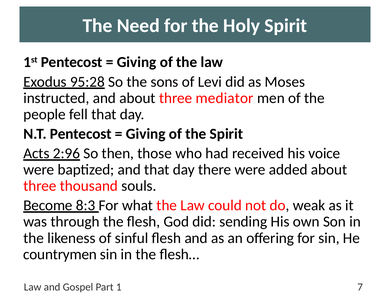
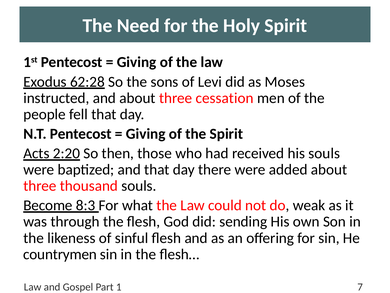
95:28: 95:28 -> 62:28 (87, 82)
mediator: mediator -> cessation (225, 98)
2:96: 2:96 -> 2:20 (66, 153)
his voice: voice -> souls (324, 153)
